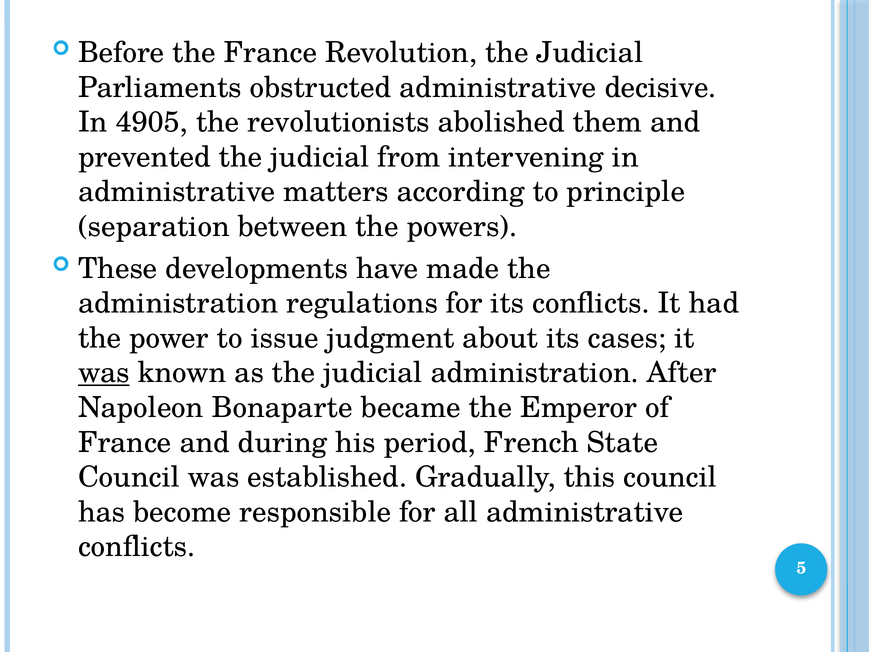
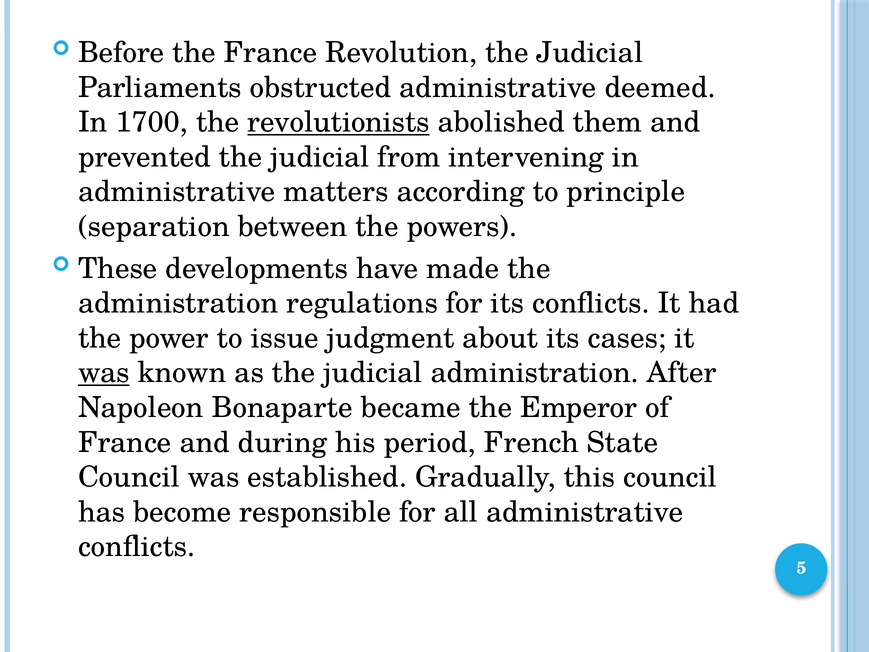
decisive: decisive -> deemed (660, 87)
4905: 4905 -> 1700 (152, 122)
revolutionists underline: none -> present (339, 122)
